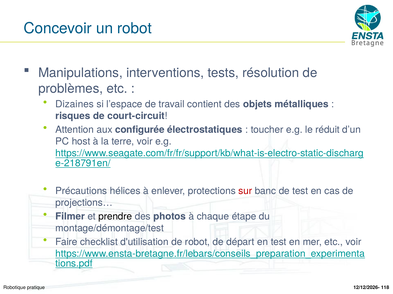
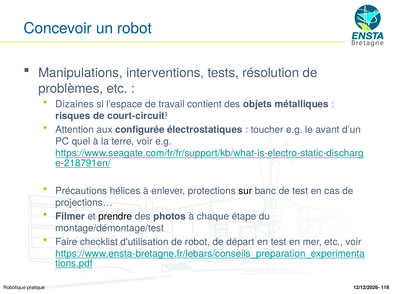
réduit: réduit -> avant (328, 130)
host: host -> quel (81, 142)
sur colour: red -> black (245, 191)
